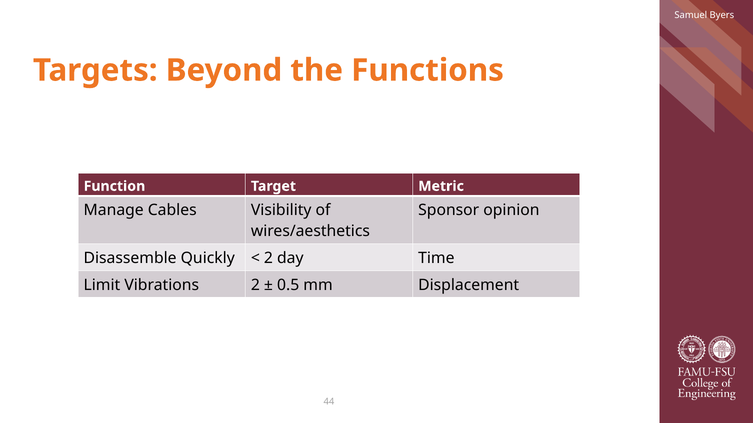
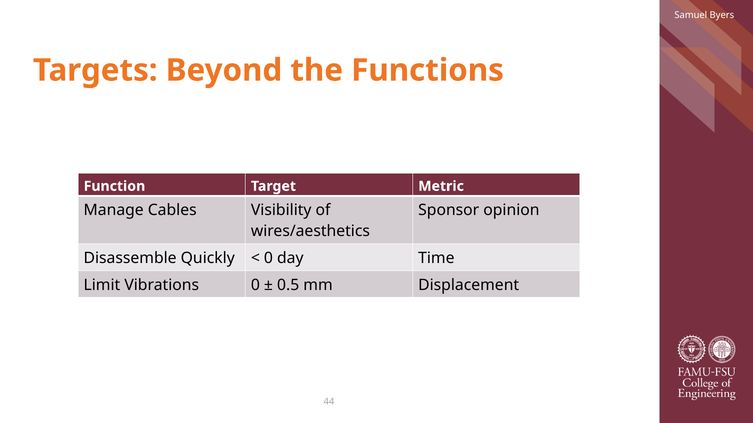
2: 2 -> 0 (268, 258)
Vibrations 2: 2 -> 0 (255, 285)
